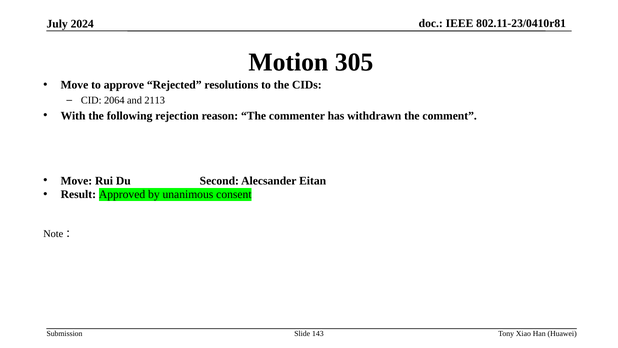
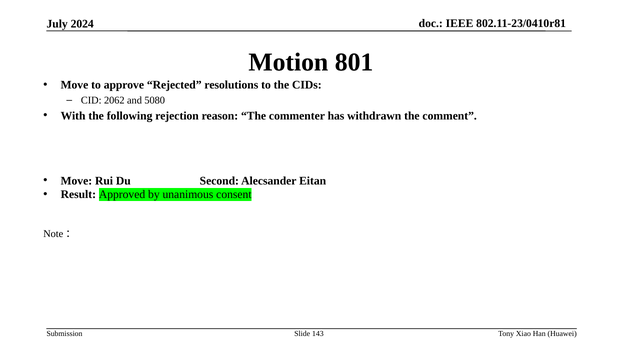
305: 305 -> 801 (354, 62)
2064: 2064 -> 2062 (114, 100)
2113: 2113 -> 5080 (155, 100)
